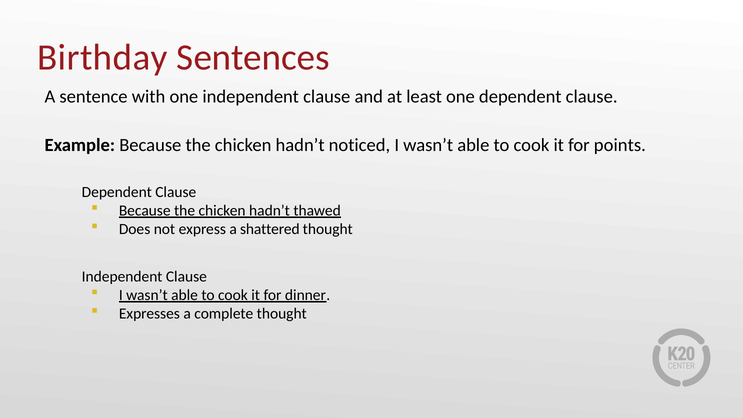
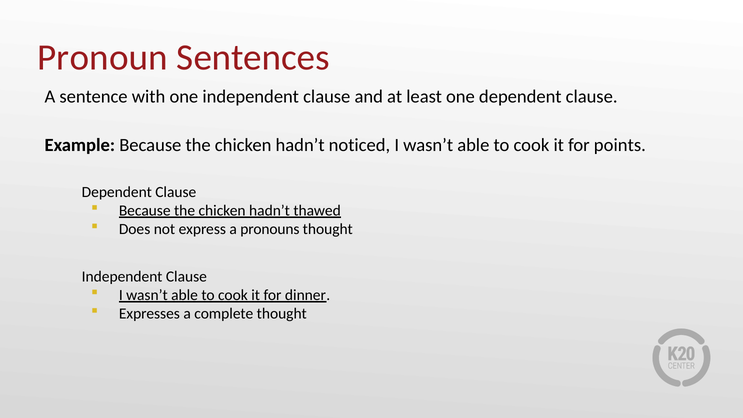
Birthday: Birthday -> Pronoun (103, 58)
shattered: shattered -> pronouns (270, 229)
